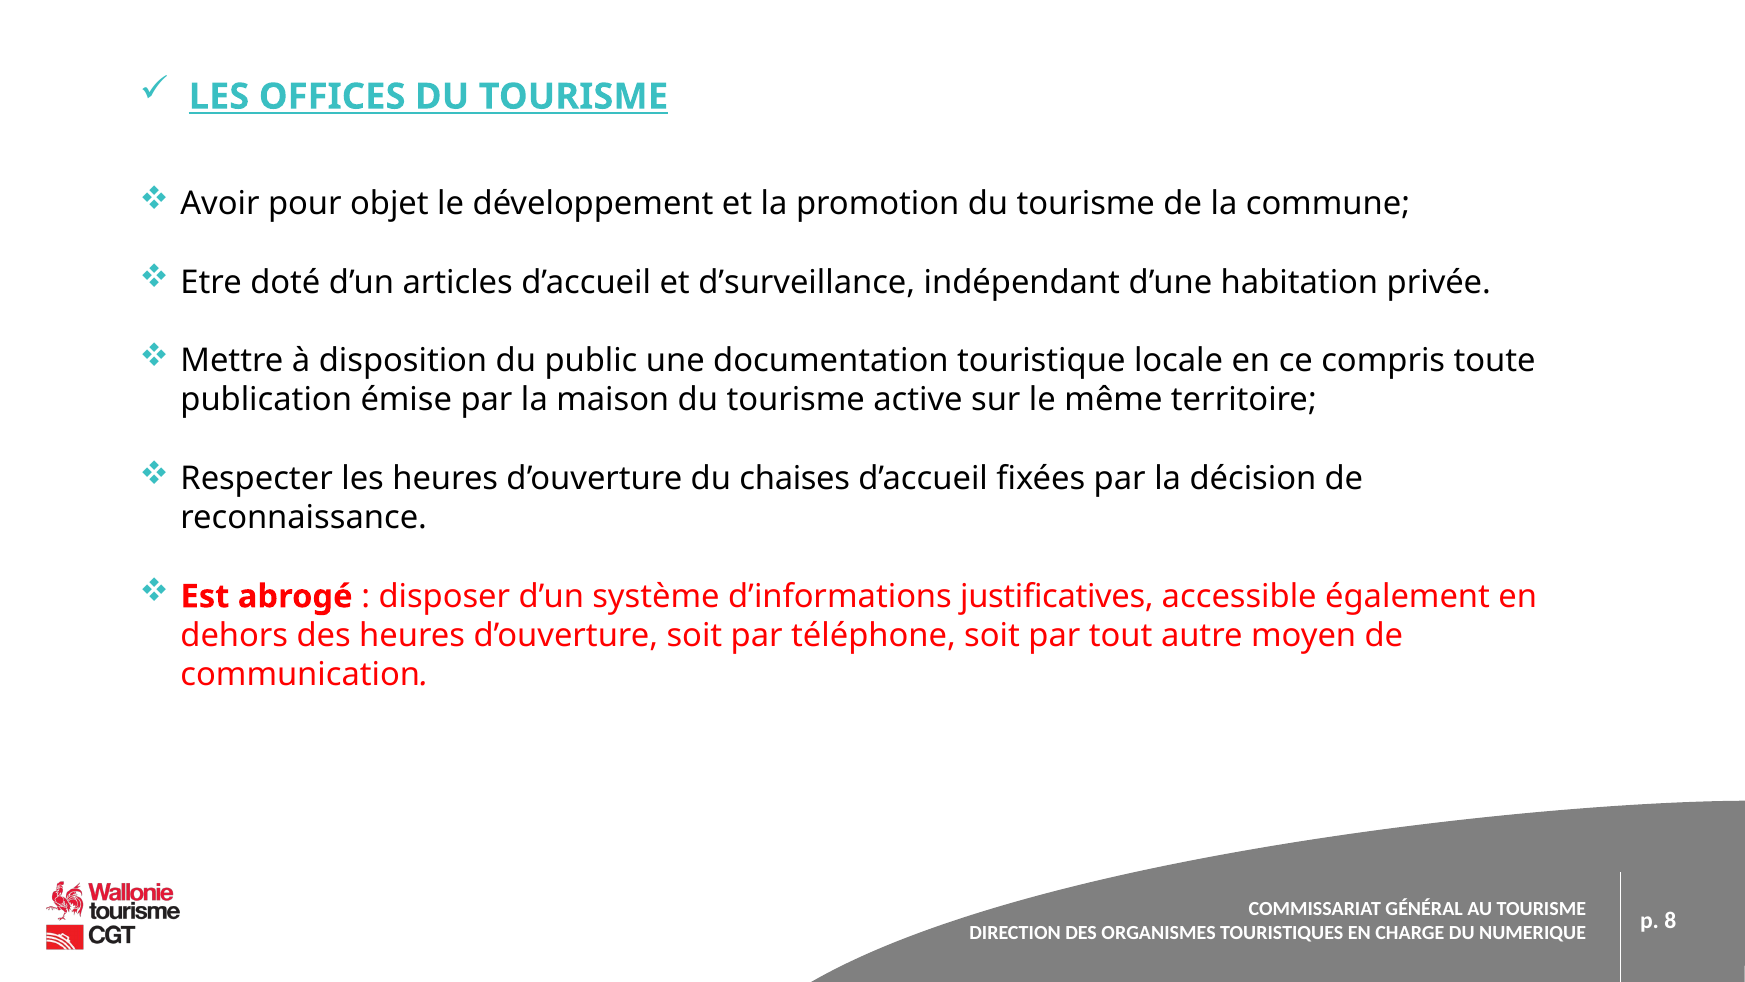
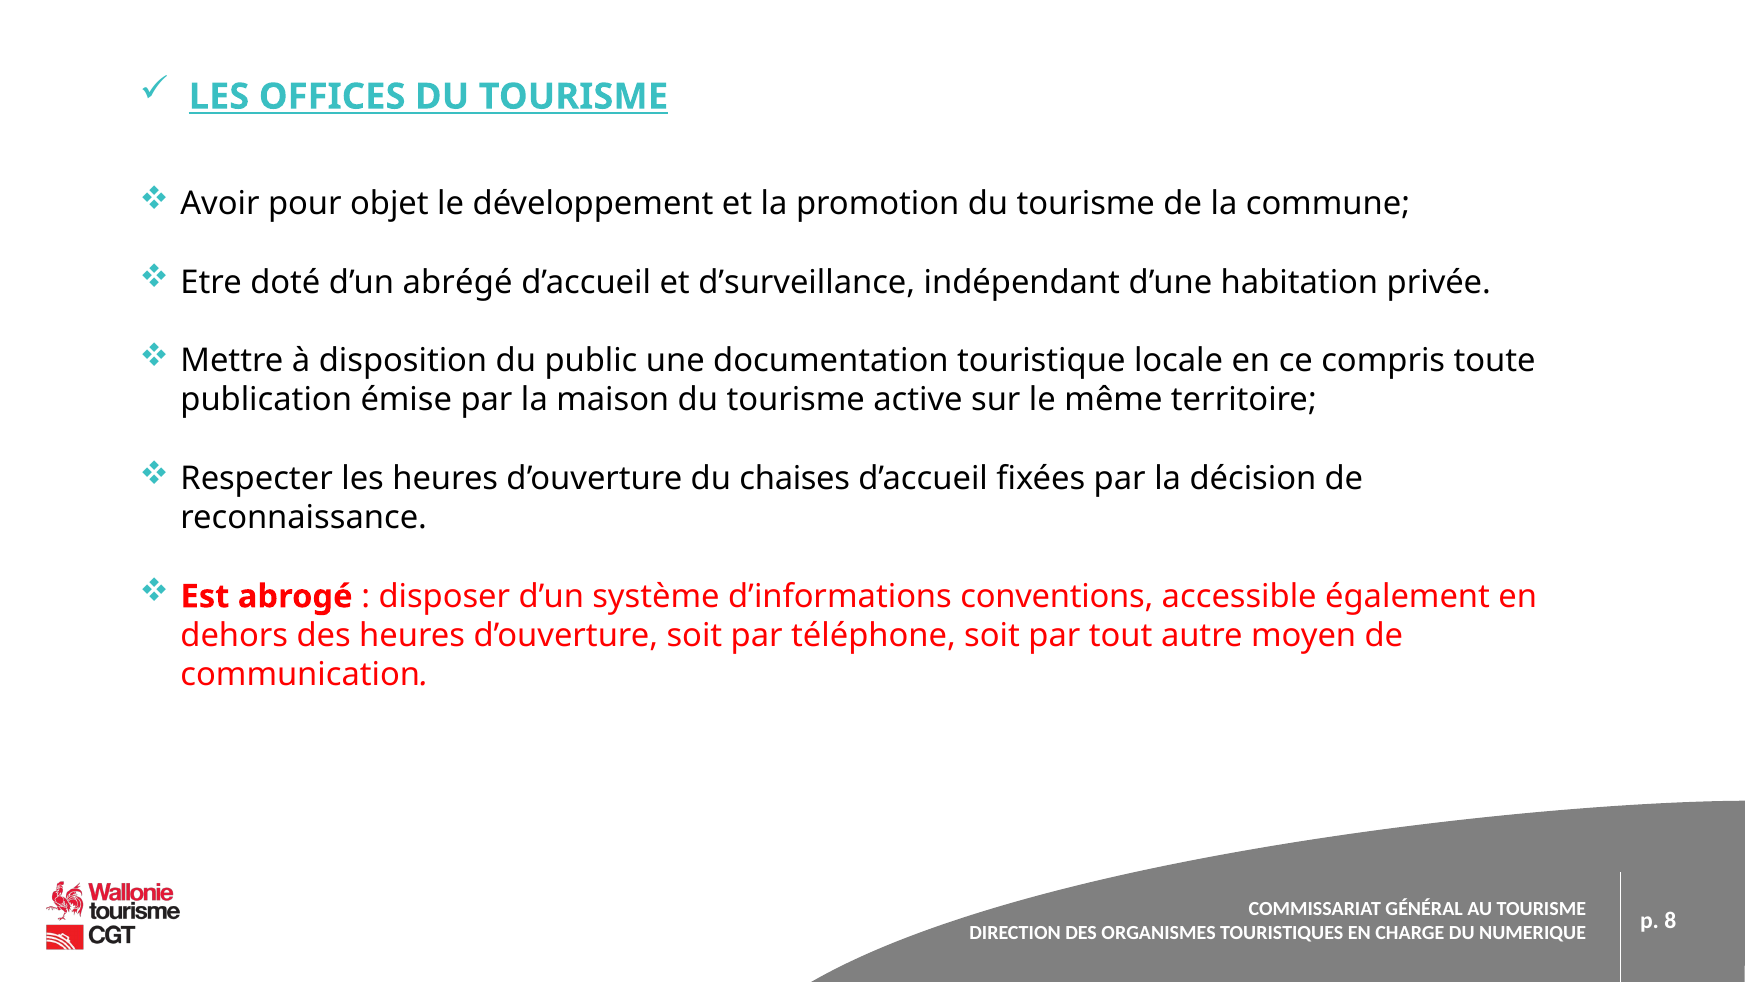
articles: articles -> abrégé (458, 282)
justificatives: justificatives -> conventions (1057, 596)
